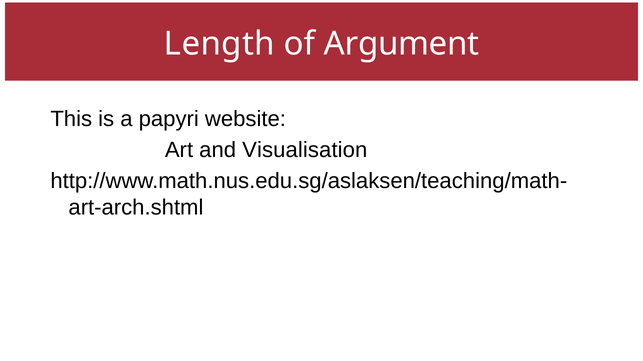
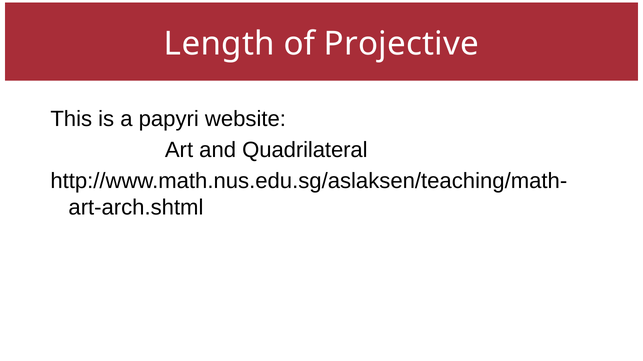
Argument: Argument -> Projective (401, 44)
Visualisation: Visualisation -> Quadrilateral (305, 150)
